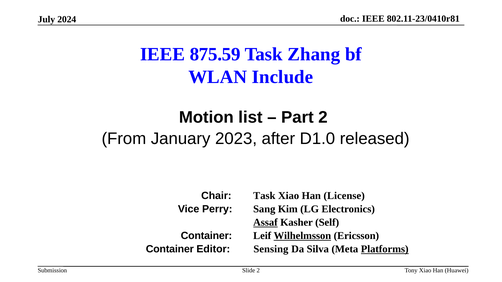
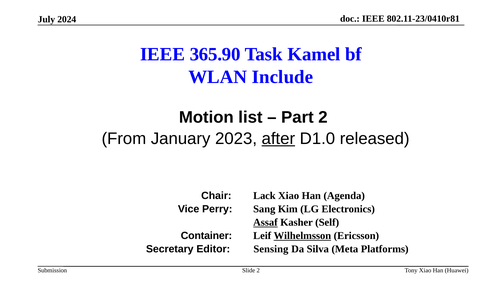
875.59: 875.59 -> 365.90 (215, 54)
Zhang: Zhang -> Kamel (314, 54)
after underline: none -> present (278, 139)
Chair Task: Task -> Lack (264, 196)
License: License -> Agenda (344, 196)
Container: Container -> Secretary (170, 249)
Platforms underline: present -> none (385, 249)
